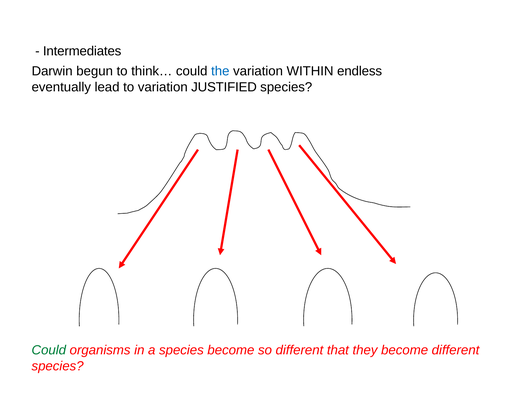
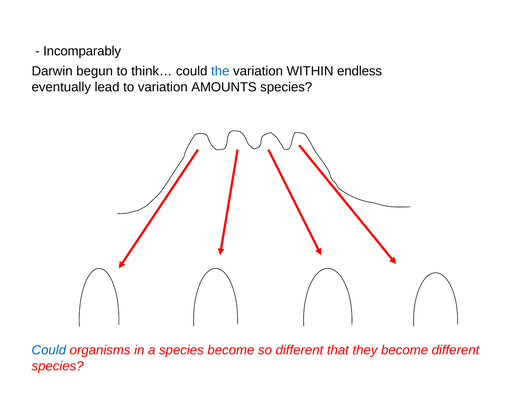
Intermediates: Intermediates -> Incomparably (82, 51)
JUSTIFIED: JUSTIFIED -> AMOUNTS (224, 87)
Could colour: green -> blue (49, 350)
